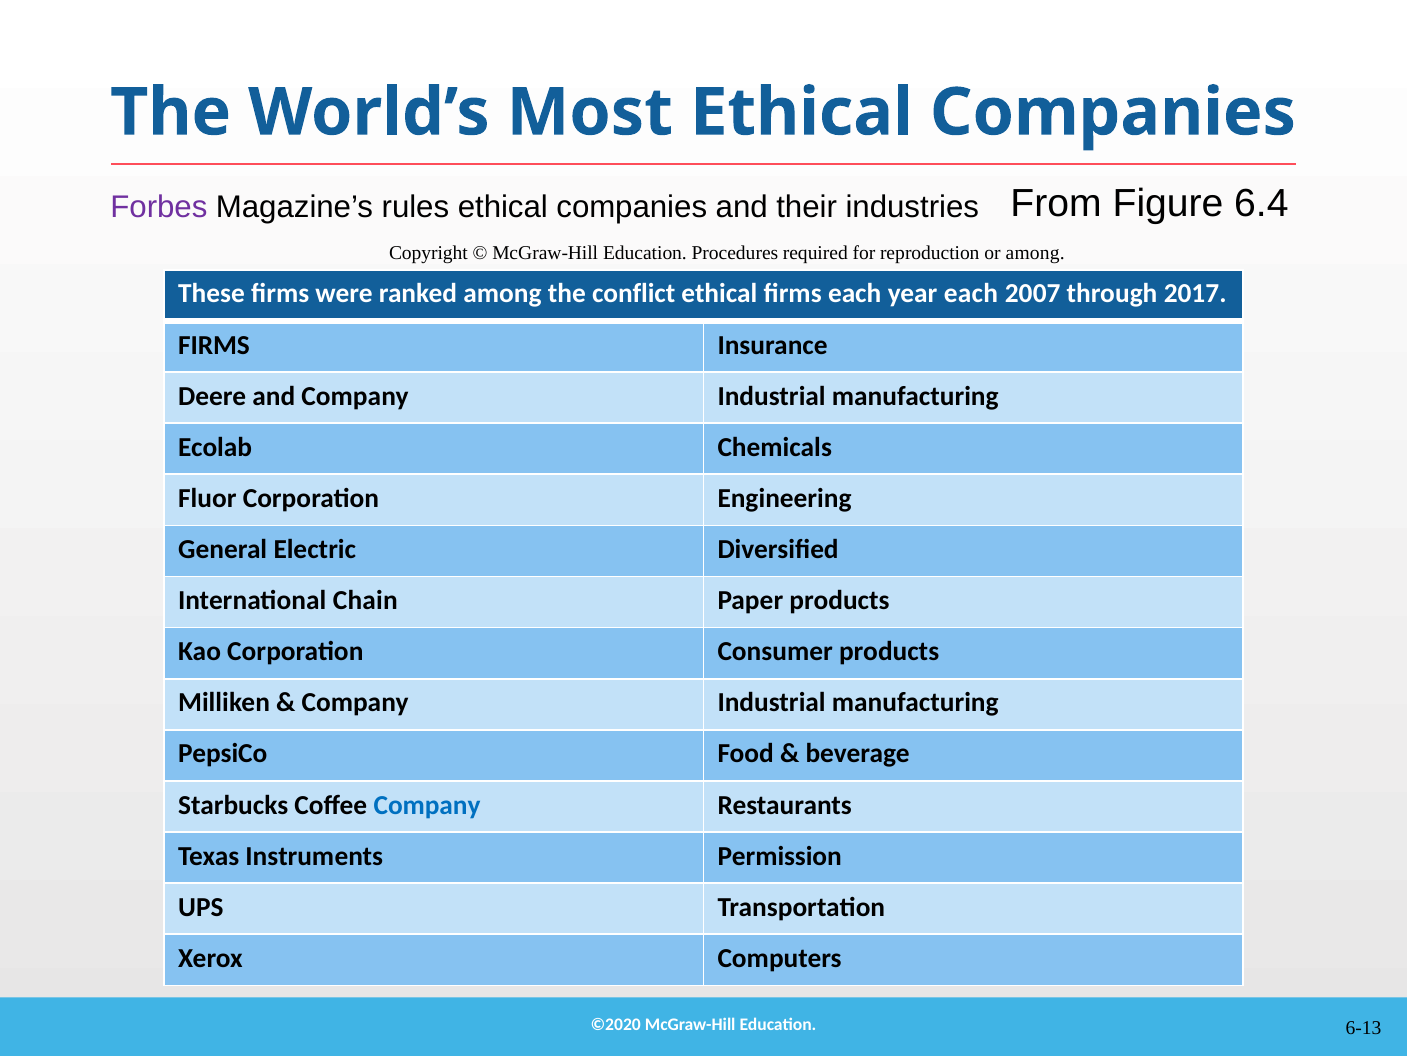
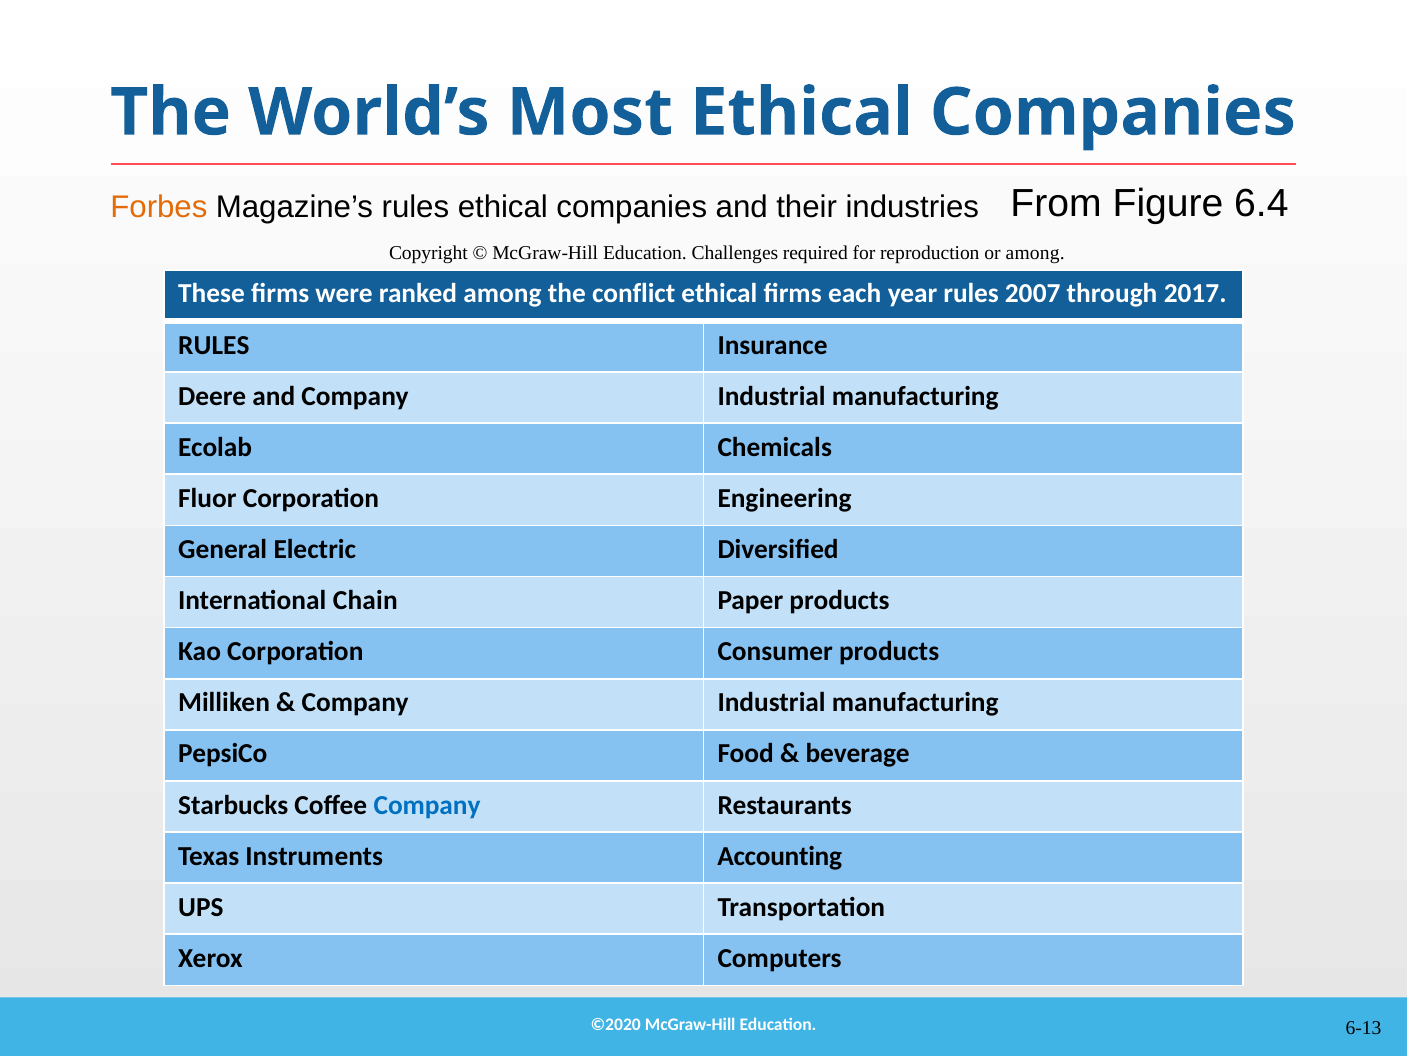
Forbes colour: purple -> orange (159, 207)
Procedures: Procedures -> Challenges (735, 253)
year each: each -> rules (971, 294)
FIRMS: FIRMS -> RULES (214, 345)
Permission: Permission -> Accounting (780, 855)
